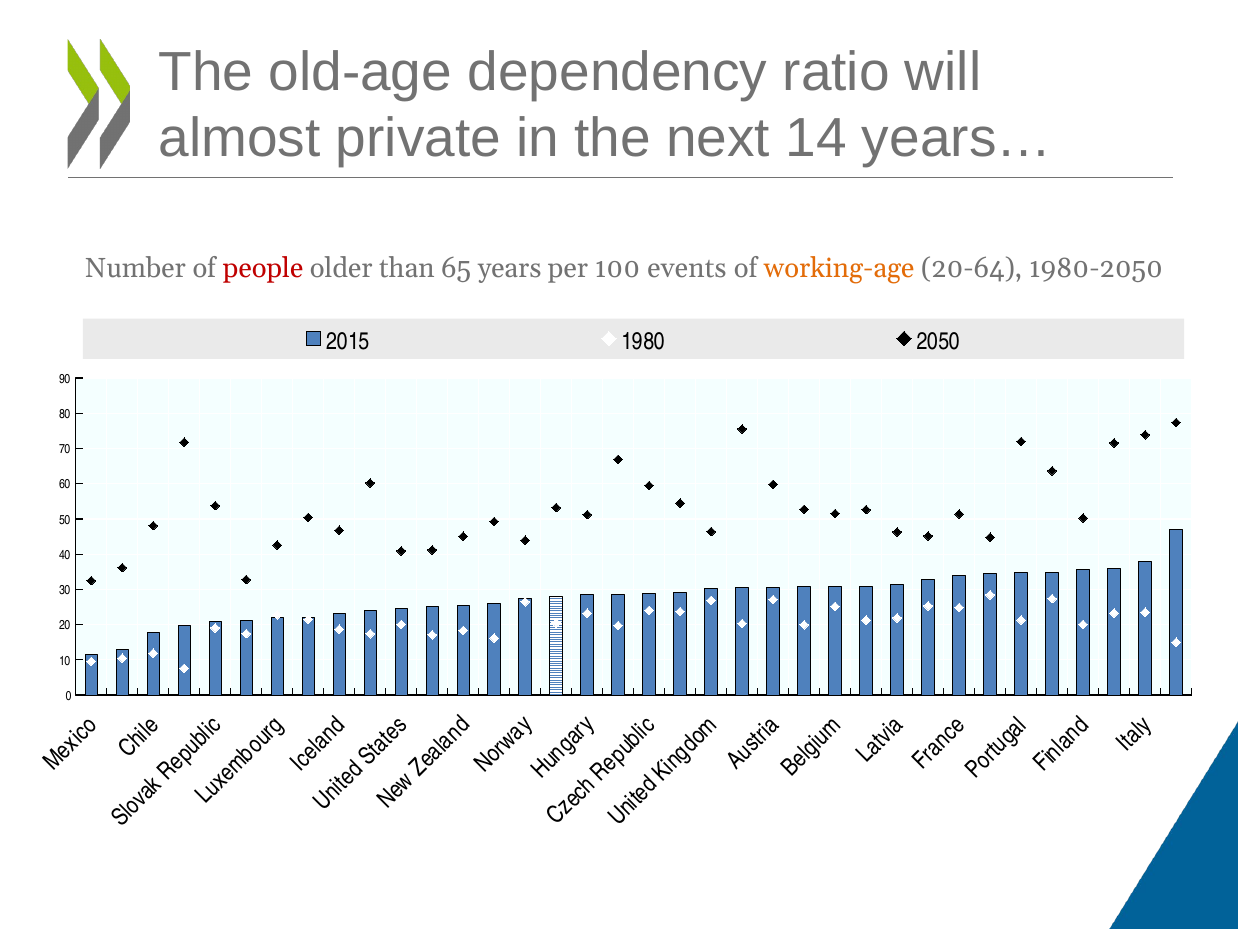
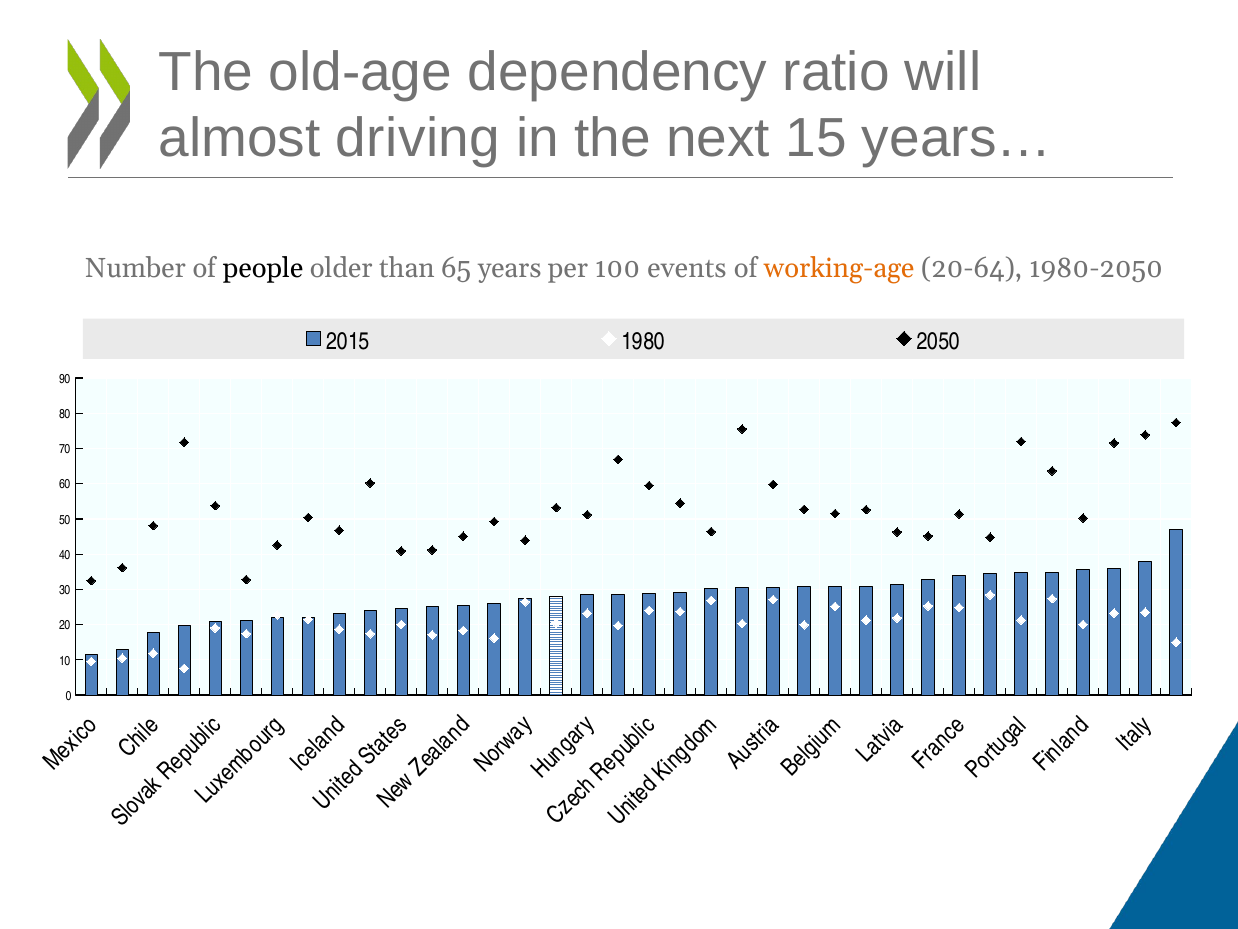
private: private -> driving (418, 138)
14: 14 -> 15 (816, 138)
people colour: red -> black (263, 268)
